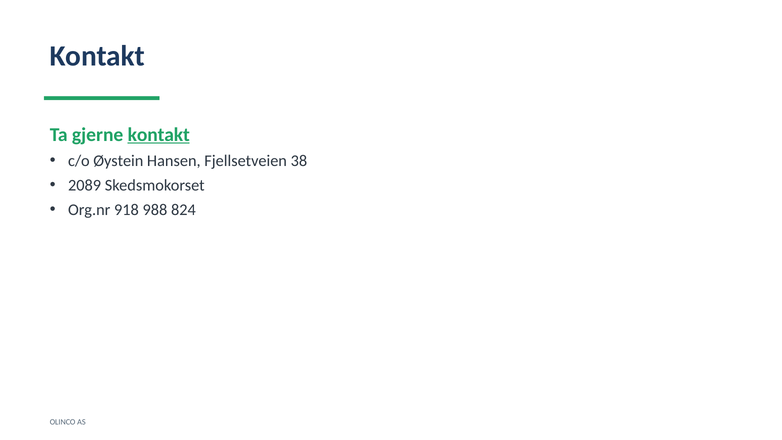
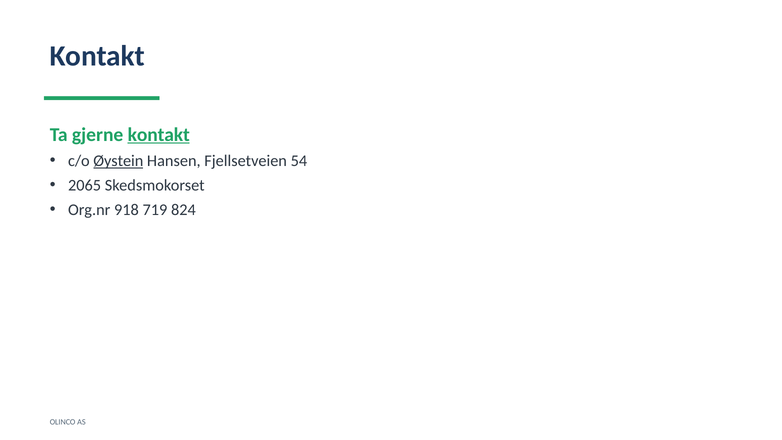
Øystein underline: none -> present (118, 161)
38: 38 -> 54 (299, 161)
2089: 2089 -> 2065 (85, 185)
988: 988 -> 719 (155, 210)
